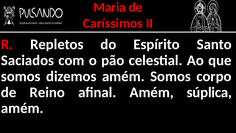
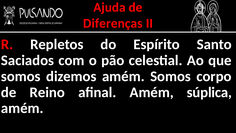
Maria: Maria -> Ajuda (110, 7)
Caríssimos: Caríssimos -> Diferenças (113, 23)
